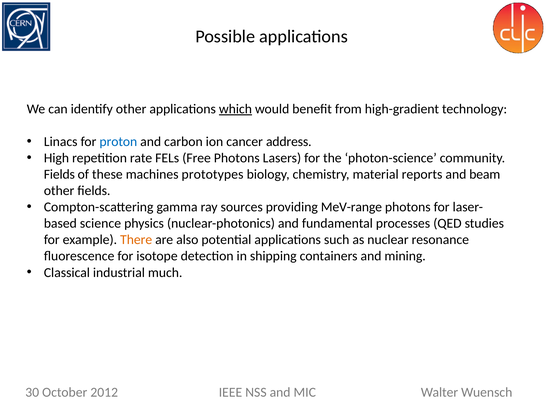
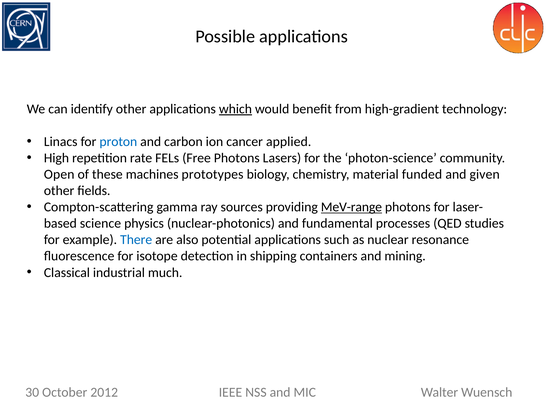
address: address -> applied (289, 142)
Fields: Fields -> Open (59, 175)
reports: reports -> funded (422, 175)
beam: beam -> given (485, 175)
MeV-range underline: none -> present (351, 207)
There colour: orange -> blue (136, 240)
